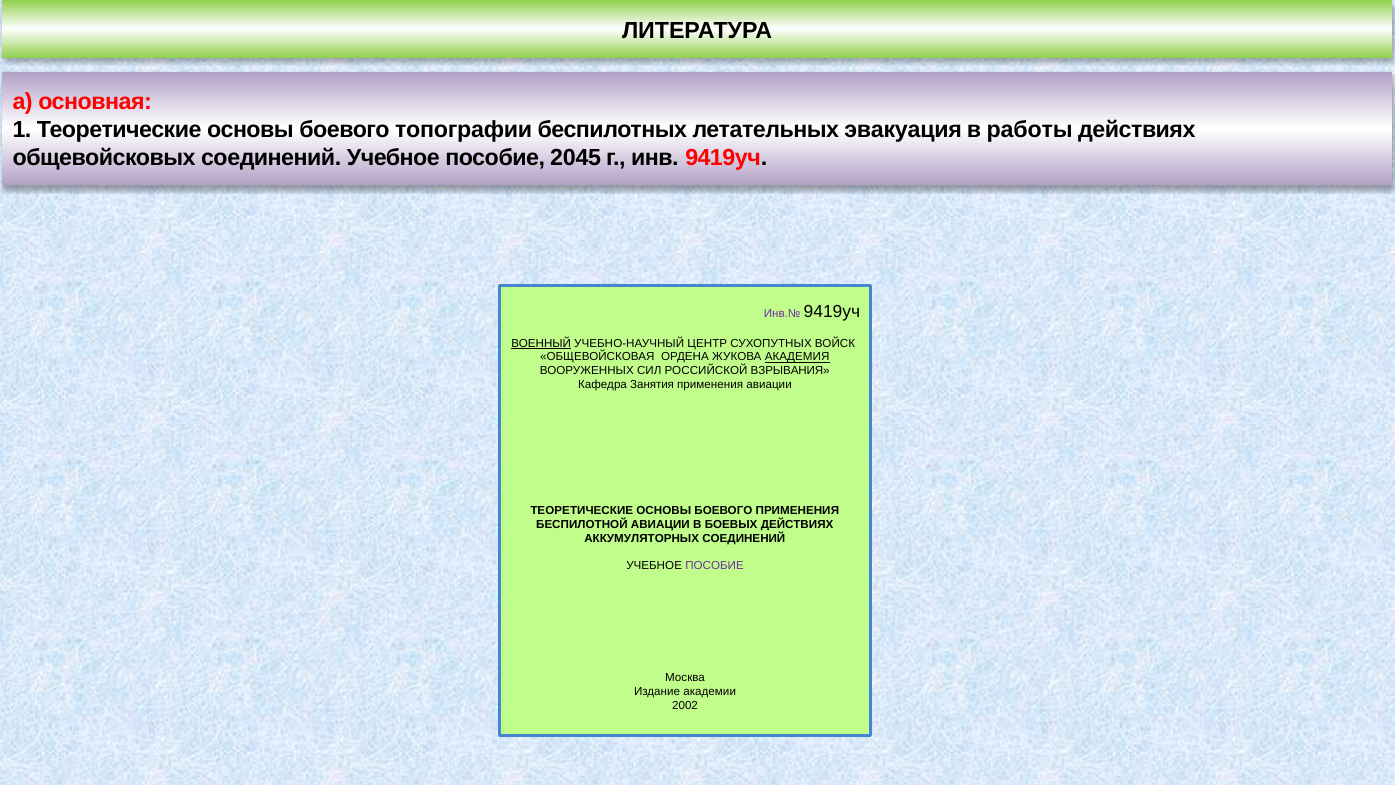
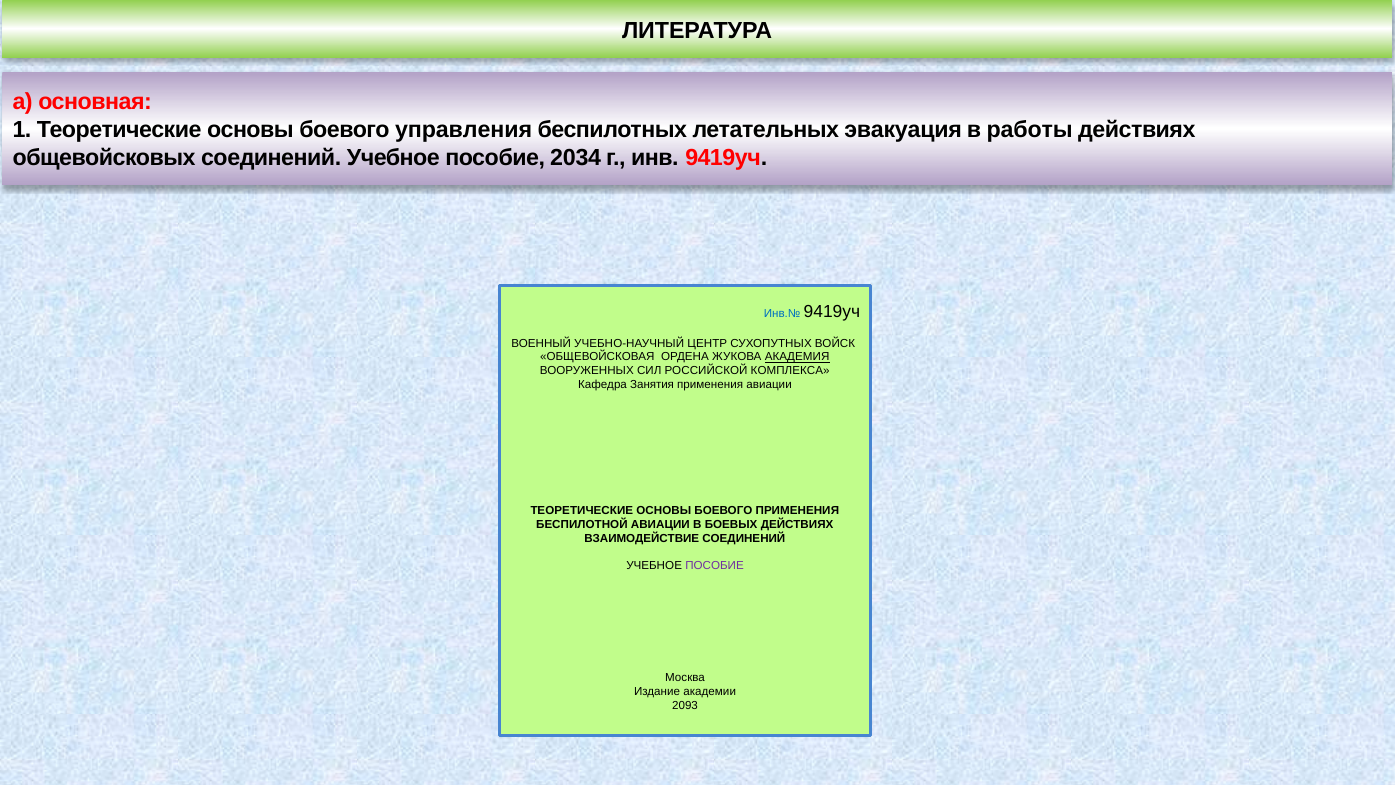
топографии: топографии -> управления (464, 130)
2045: 2045 -> 2034 (576, 158)
Инв.№ colour: purple -> blue (782, 314)
ВОЕННЫЙ underline: present -> none (541, 343)
ВЗРЫВАНИЯ: ВЗРЫВАНИЯ -> КОМПЛЕКСА (790, 371)
АККУМУЛЯТОРНЫХ: АККУМУЛЯТОРНЫХ -> ВЗАИМОДЕЙСТВИЕ (642, 538)
2002: 2002 -> 2093 (685, 705)
